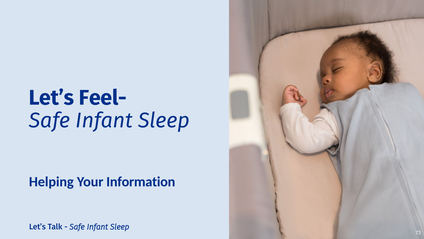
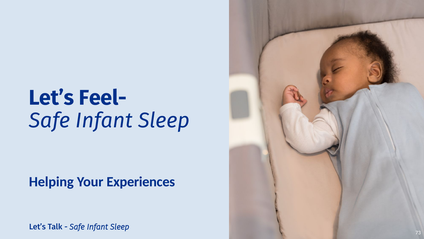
Information: Information -> Experiences (141, 182)
